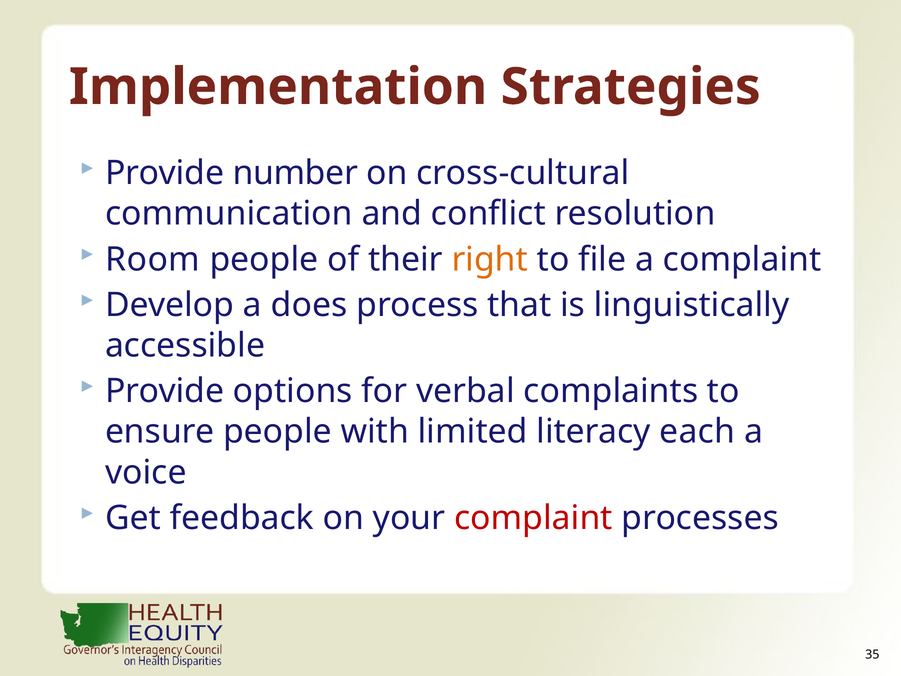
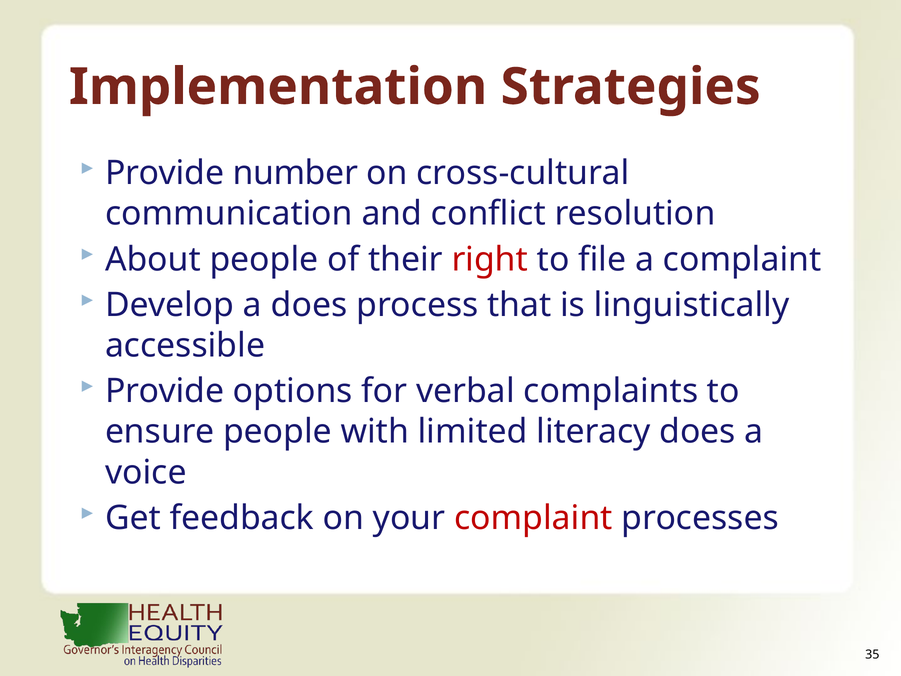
Room: Room -> About (153, 259)
right colour: orange -> red (490, 259)
literacy each: each -> does (697, 432)
